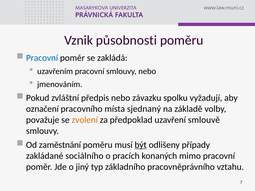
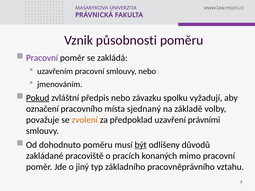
Pracovní colour: blue -> purple (42, 58)
Pokud underline: none -> present (38, 98)
smlouvě: smlouvě -> právními (204, 120)
zaměstnání: zaměstnání -> dohodnuto (60, 145)
případy: případy -> důvodů (196, 145)
sociálního: sociálního -> pracoviště (84, 156)
